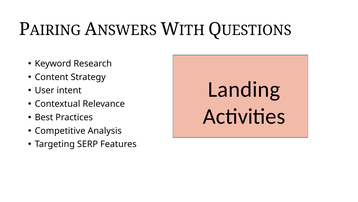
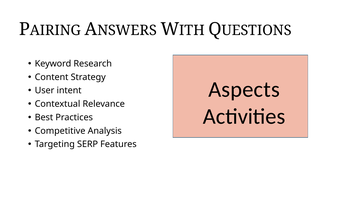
Landing: Landing -> Aspects (244, 89)
